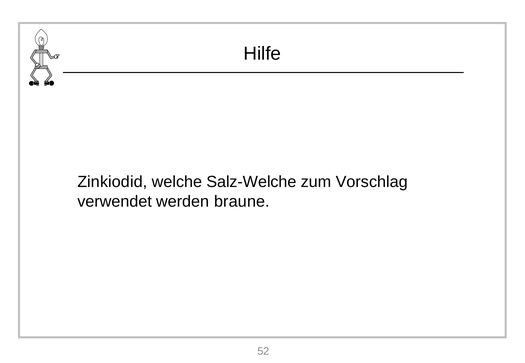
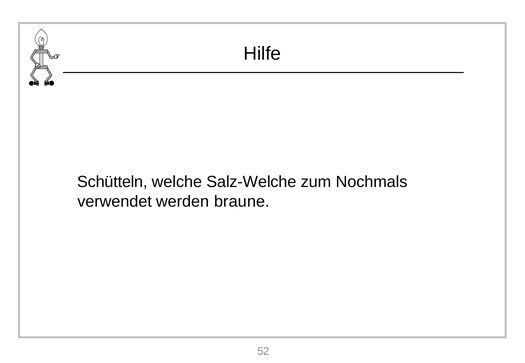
Zinkiodid: Zinkiodid -> Schütteln (112, 182)
Vorschlag: Vorschlag -> Nochmals (372, 182)
